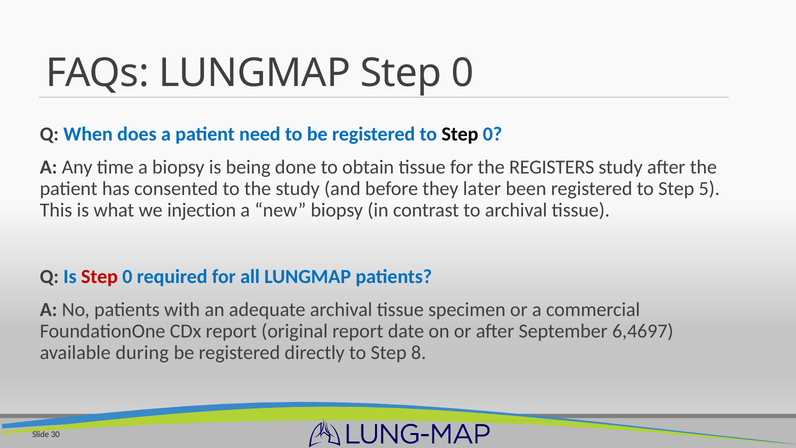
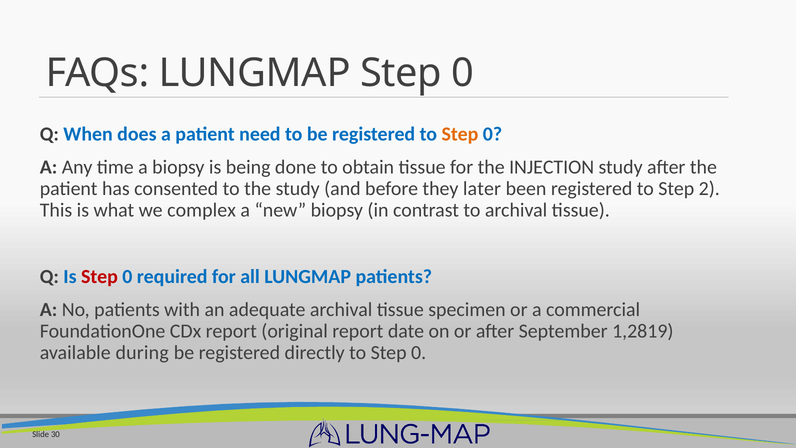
Step colour: black -> orange (460, 134)
REGISTERS: REGISTERS -> INJECTION (552, 167)
5: 5 -> 2 (709, 189)
injection: injection -> complex (202, 210)
6,4697: 6,4697 -> 1,2819 (643, 331)
directly to Step 8: 8 -> 0 (419, 352)
